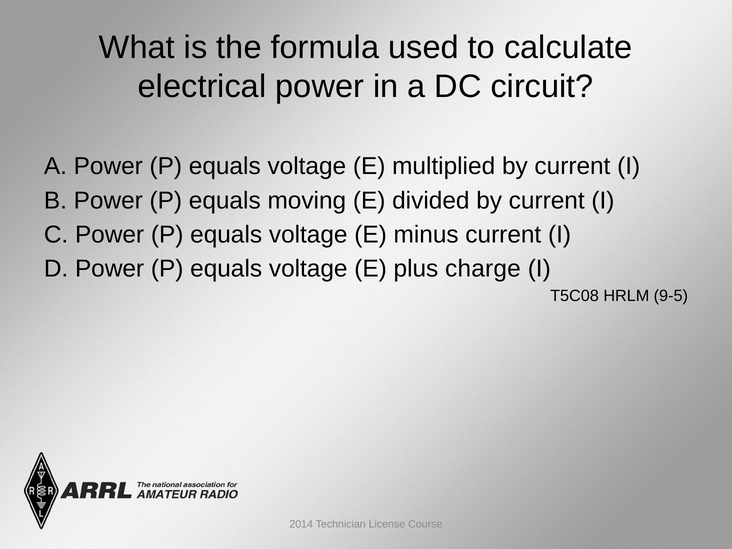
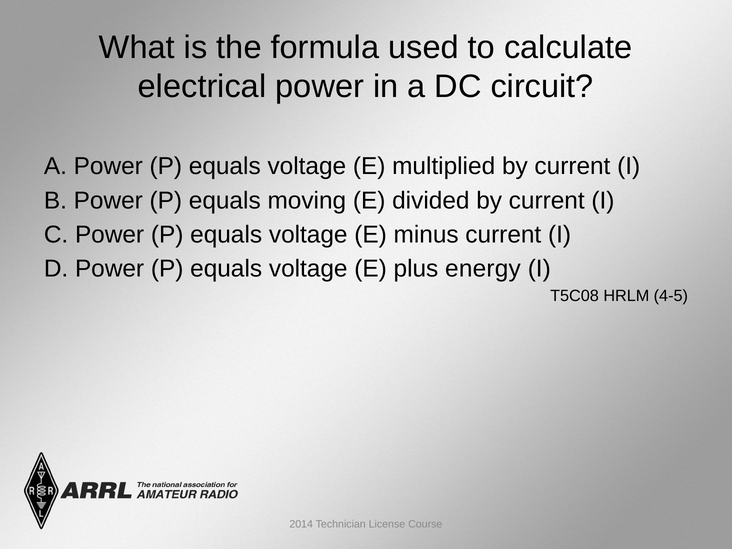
charge: charge -> energy (483, 269)
9-5: 9-5 -> 4-5 (671, 296)
